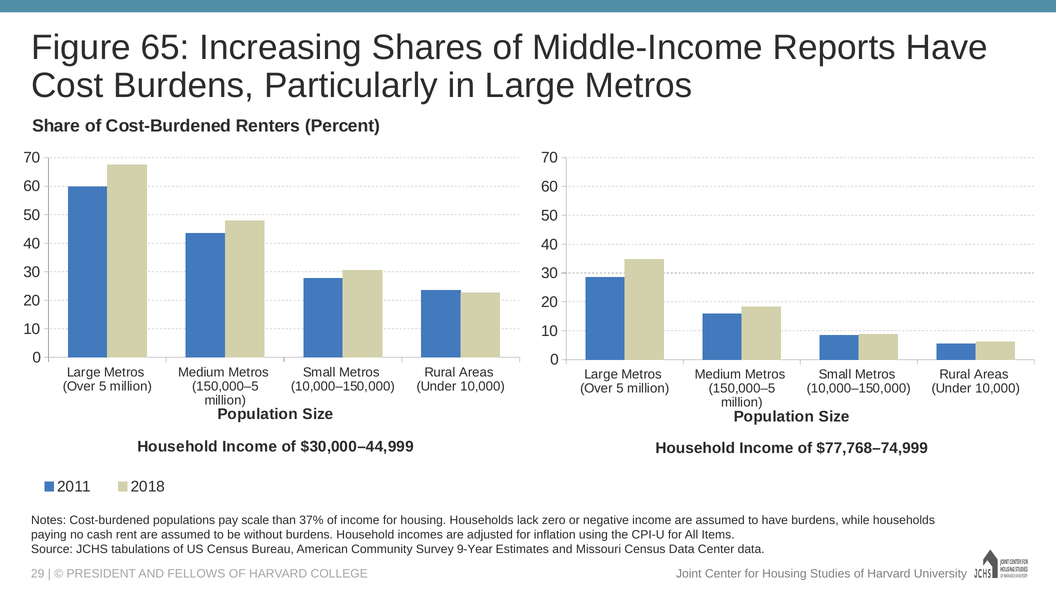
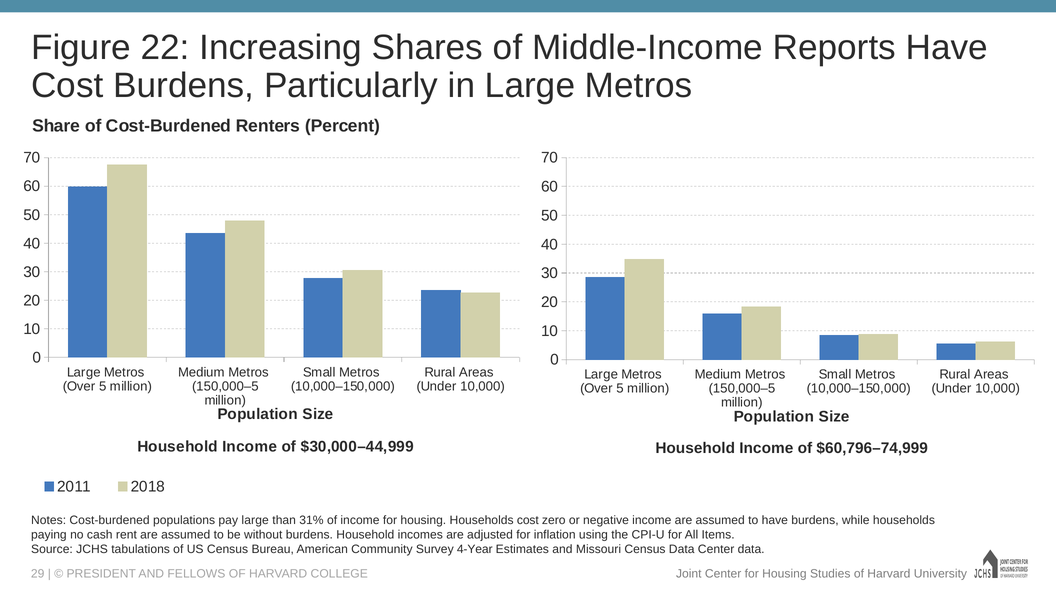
65: 65 -> 22 (165, 48)
$77,768–74,999: $77,768–74,999 -> $60,796–74,999 (872, 448)
pay scale: scale -> large (255, 520)
37%: 37% -> 31% (311, 520)
Households lack: lack -> cost (528, 520)
9-Year: 9-Year -> 4-Year (475, 549)
